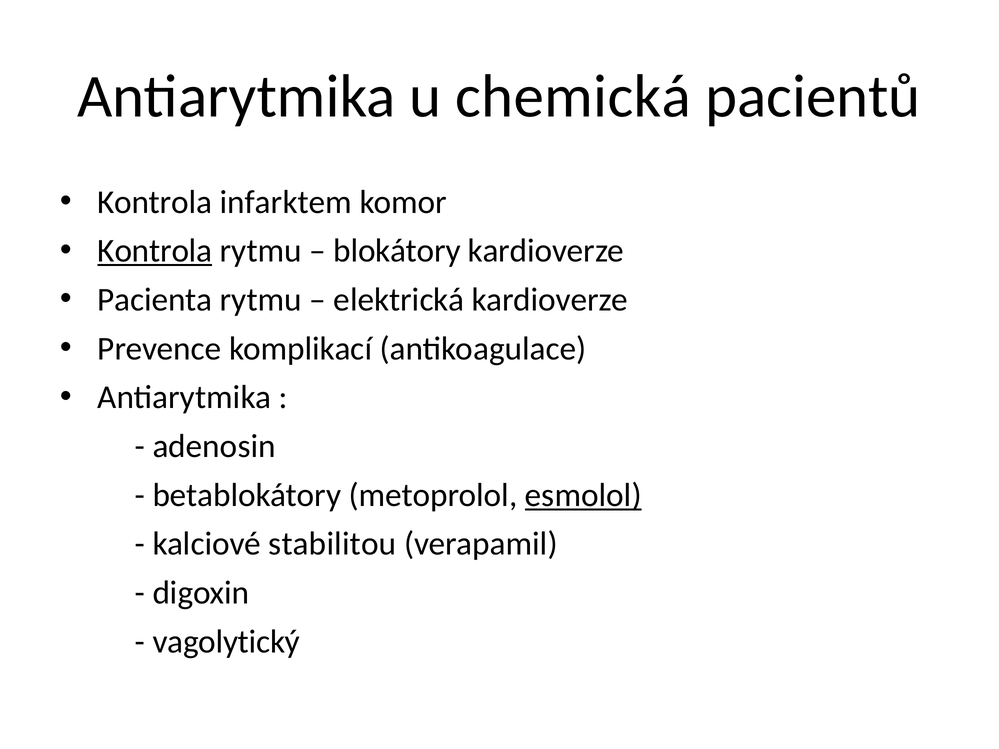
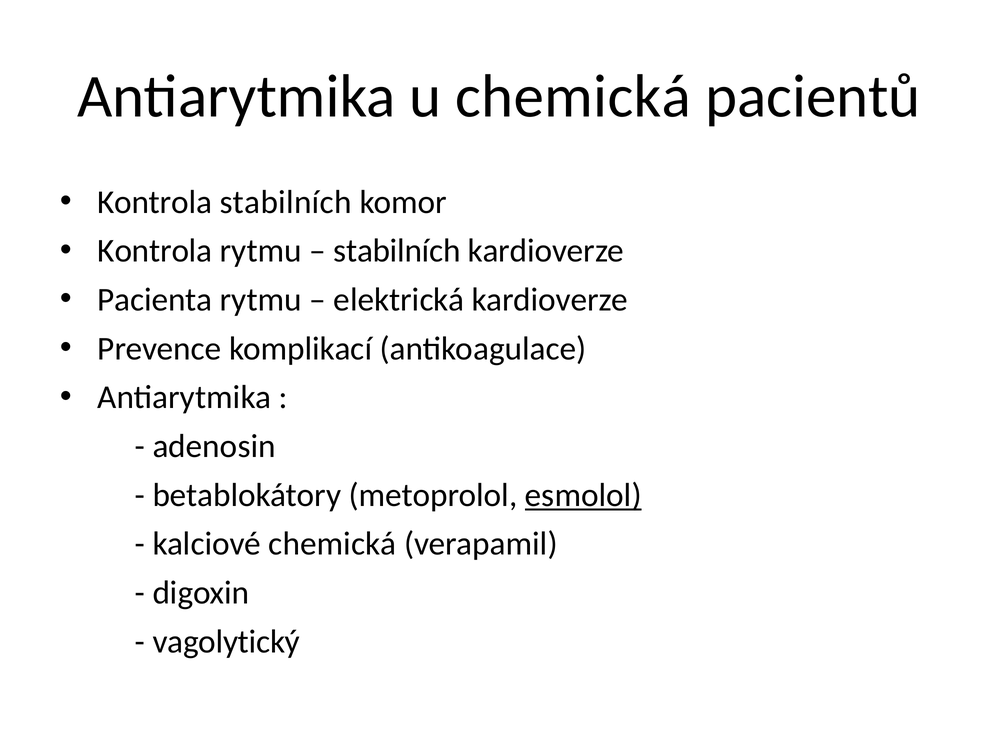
Kontrola infarktem: infarktem -> stabilních (286, 202)
Kontrola underline: present -> none (155, 251)
blokátory: blokátory -> stabilních (397, 251)
kalciové stabilitou: stabilitou -> chemická (332, 544)
